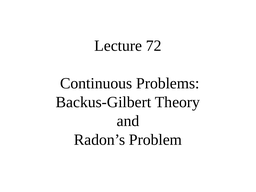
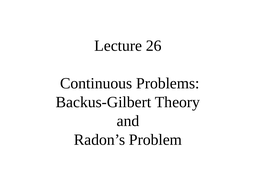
72: 72 -> 26 (154, 46)
